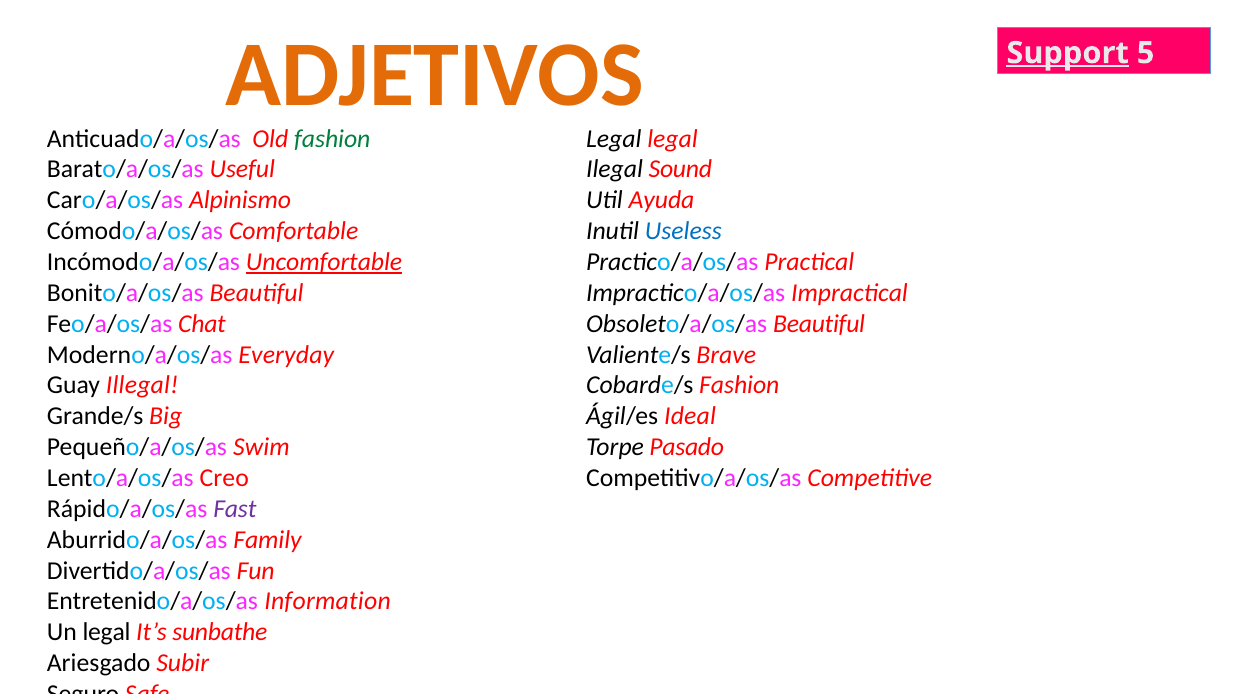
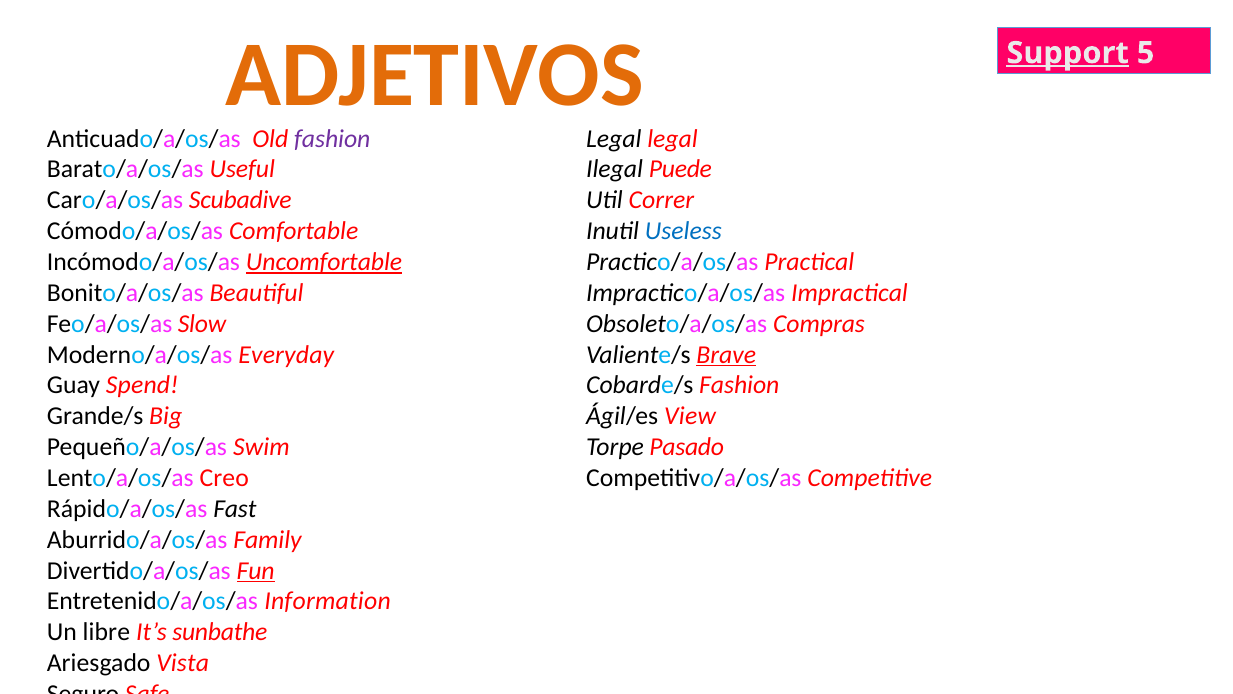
fashion colour: green -> purple (332, 139)
Sound: Sound -> Puede (680, 169)
Alpinismo: Alpinismo -> Scubadive (240, 200)
Ayuda: Ayuda -> Correr (661, 200)
Chat: Chat -> Slow (202, 324)
Obsoleto/a/os/as Beautiful: Beautiful -> Compras (819, 324)
Brave underline: none -> present (726, 354)
Illegal: Illegal -> Spend (142, 385)
Ideal: Ideal -> View (690, 416)
Fast colour: purple -> black (235, 509)
Fun underline: none -> present (256, 570)
Un legal: legal -> libre (106, 632)
Subir: Subir -> Vista (183, 663)
